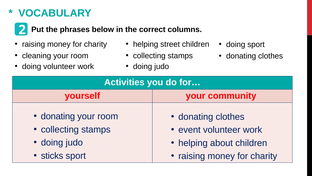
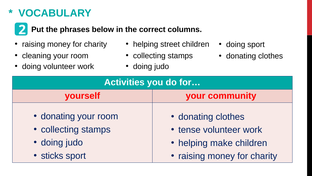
event: event -> tense (189, 130)
about: about -> make (221, 143)
